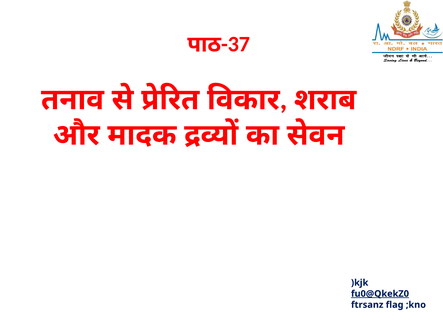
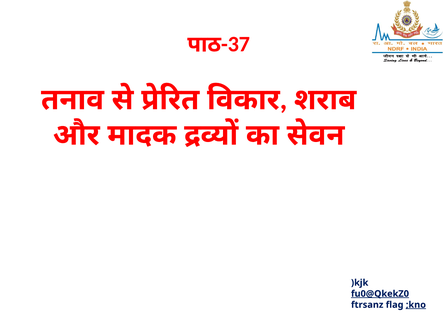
;kno underline: none -> present (416, 305)
